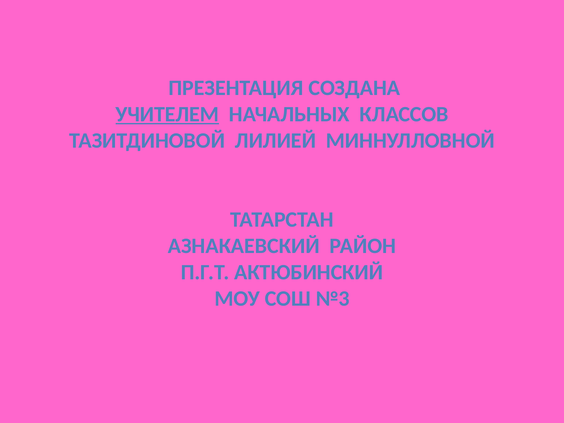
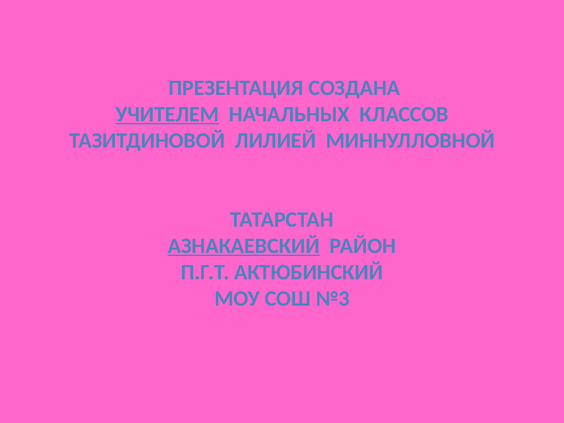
АЗНАКАЕВСКИЙ underline: none -> present (244, 246)
